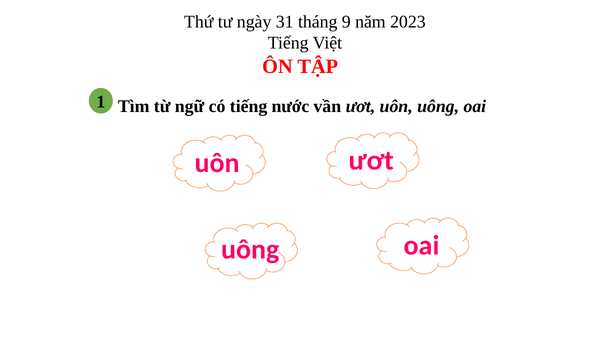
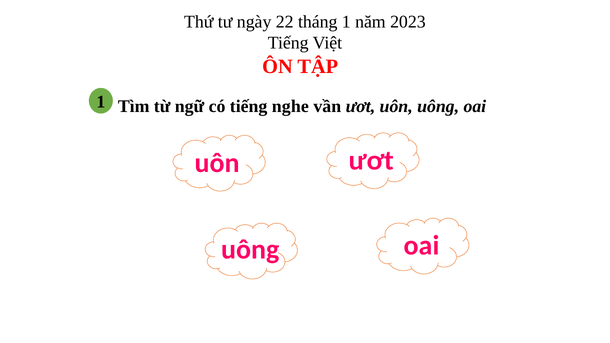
31: 31 -> 22 (285, 22)
tháng 9: 9 -> 1 (346, 22)
nước: nước -> nghe (290, 106)
